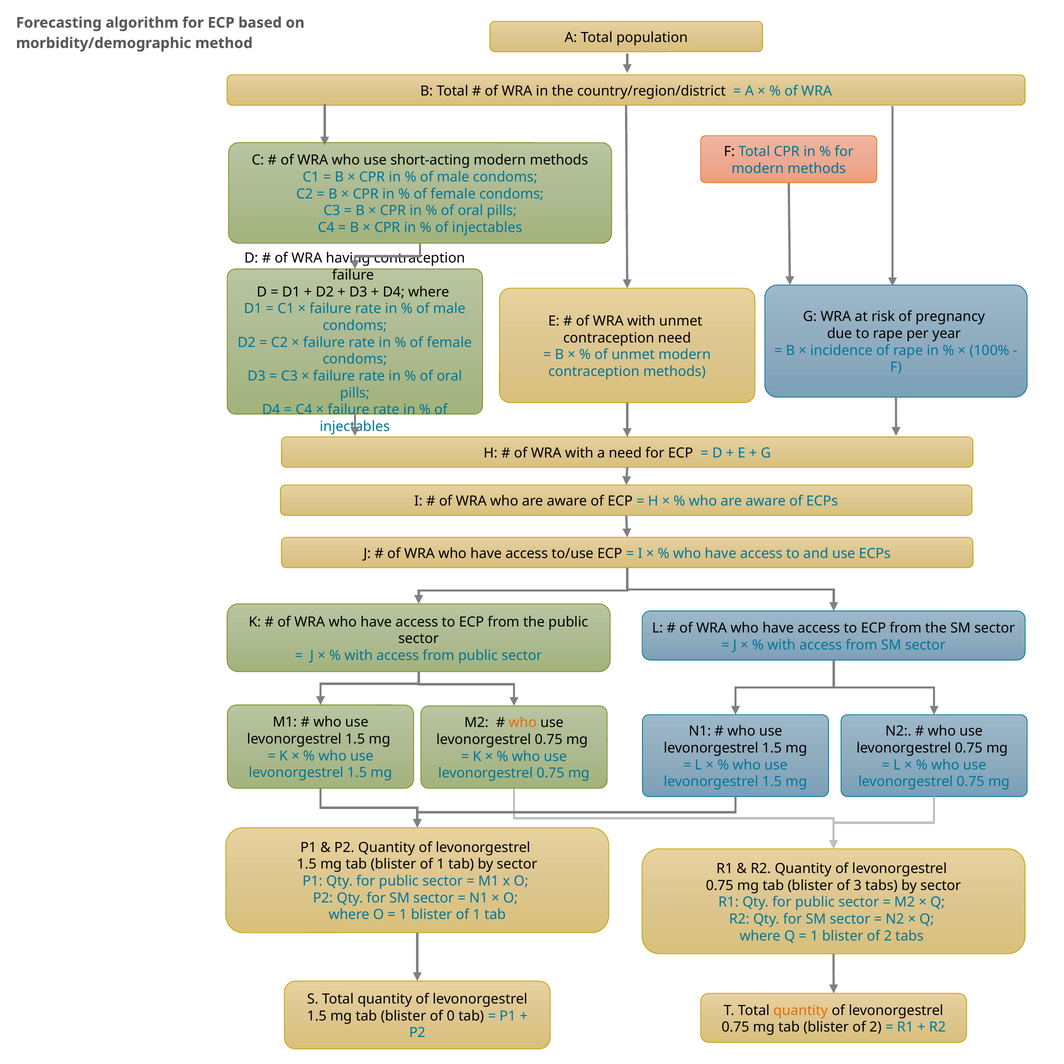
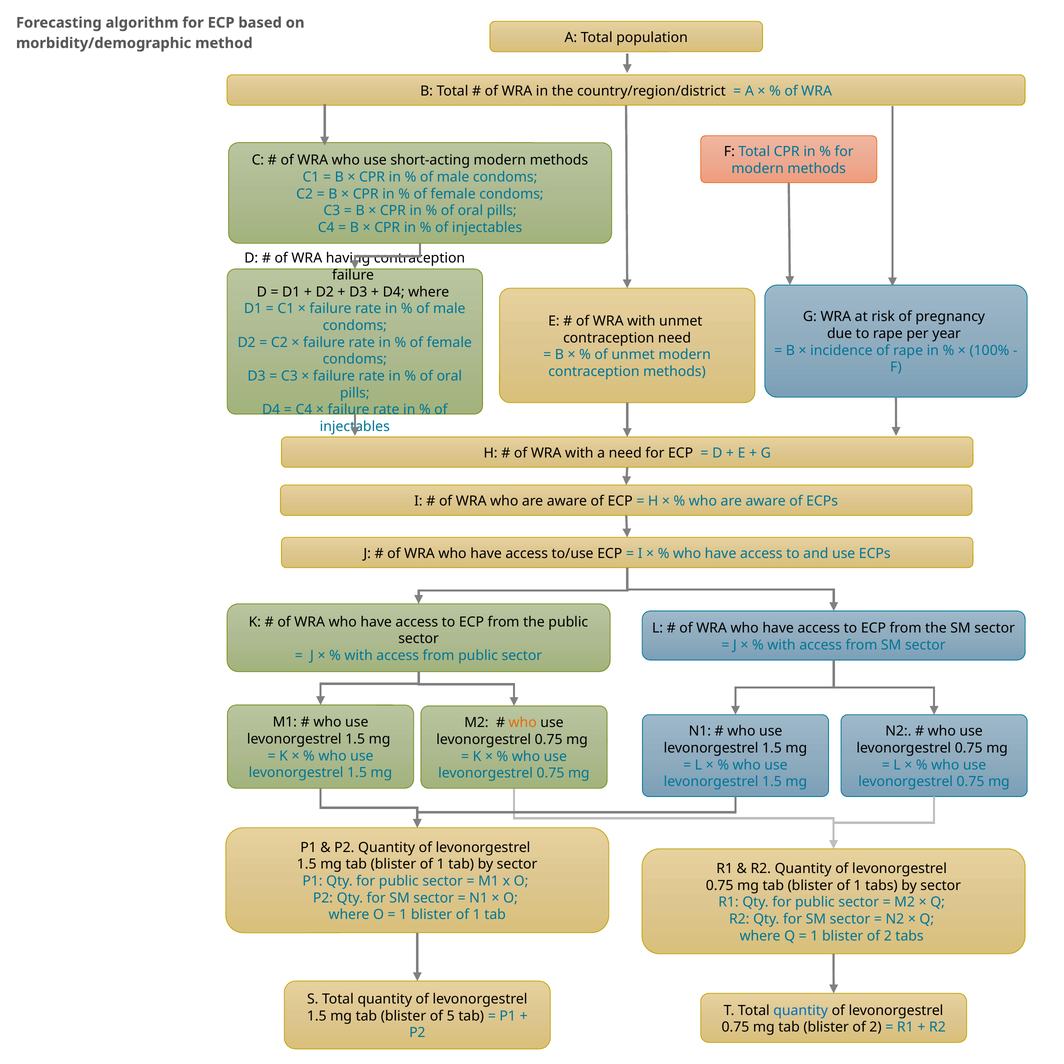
3: 3 -> 1 (858, 885)
quantity colour: orange -> blue (801, 1010)
0: 0 -> 5 (451, 1016)
